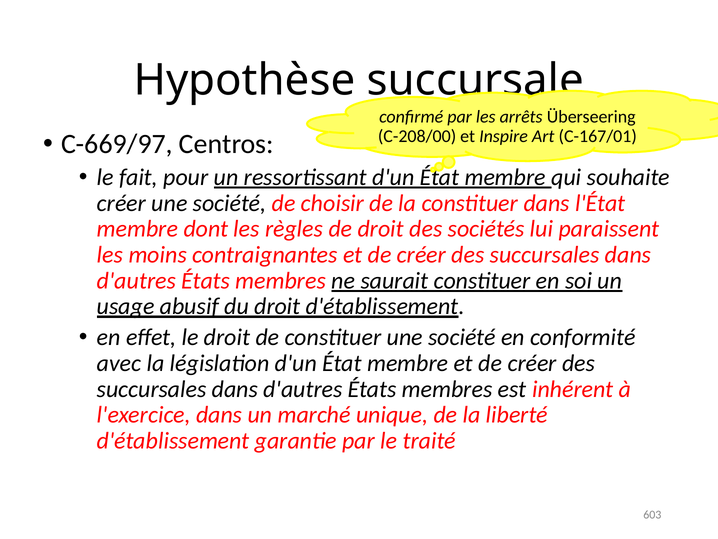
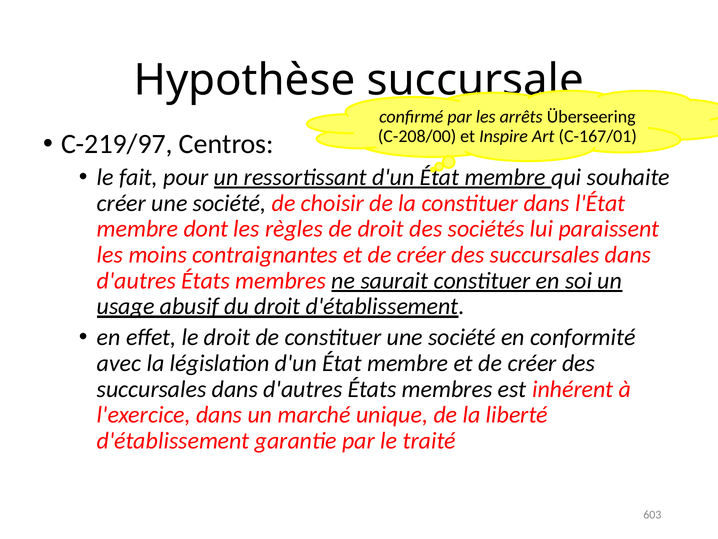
C-669/97: C-669/97 -> C-219/97 (117, 144)
